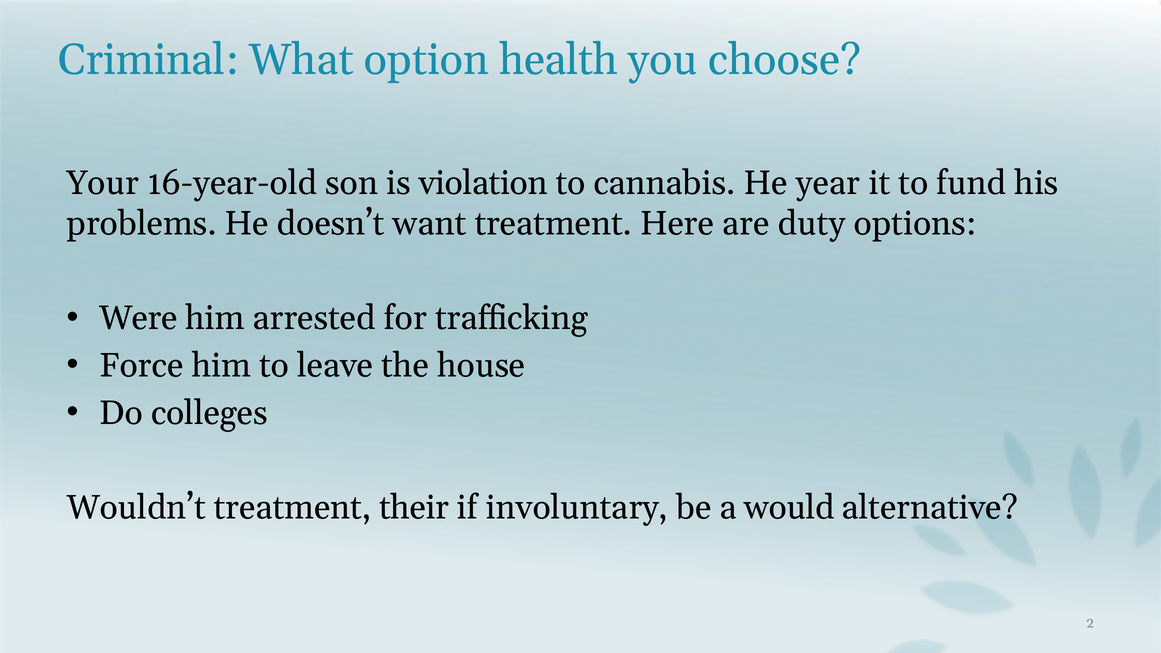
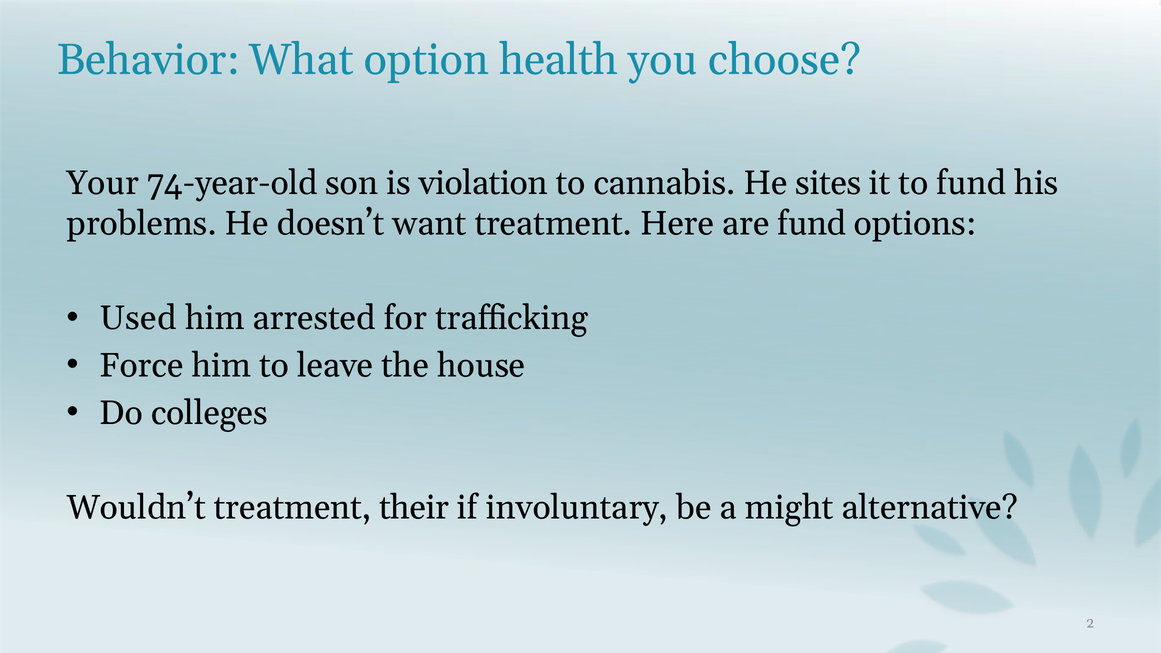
Criminal: Criminal -> Behavior (148, 60)
16-year-old: 16-year-old -> 74-year-old (232, 183)
year: year -> sites (828, 183)
are duty: duty -> fund (812, 224)
Were: Were -> Used (138, 318)
would: would -> might (789, 508)
